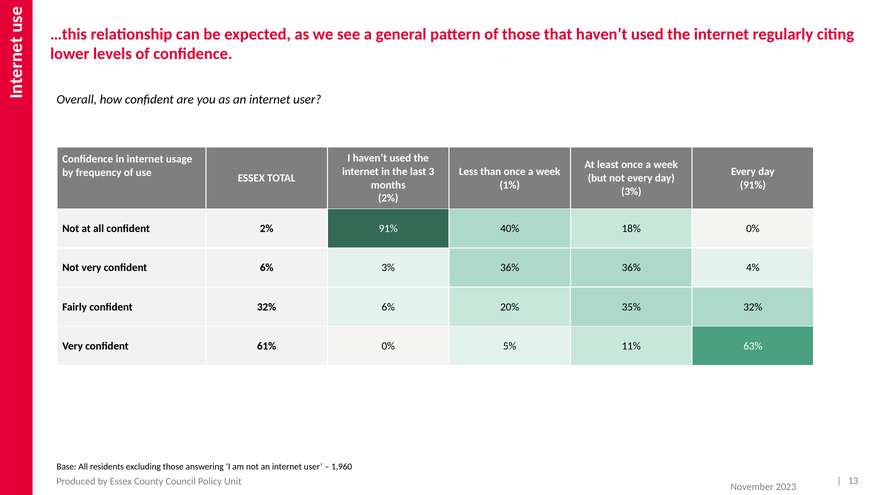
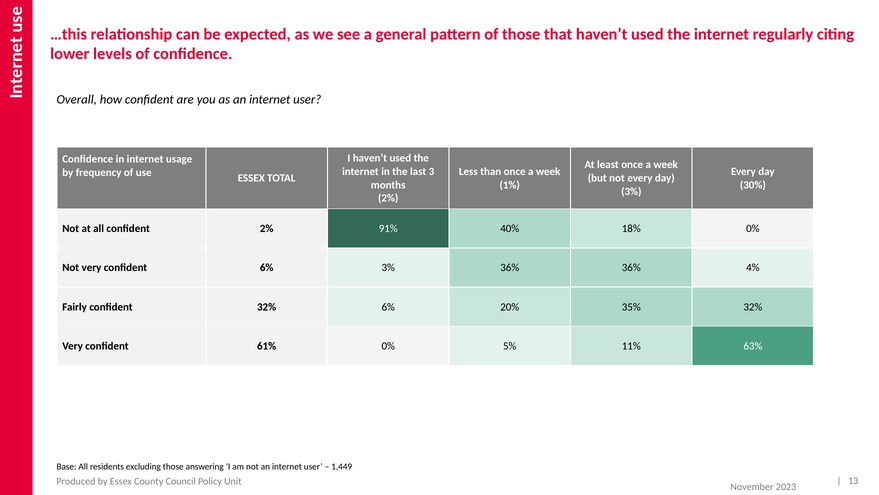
91%: 91% -> 30% (753, 185)
1,960: 1,960 -> 1,449 (342, 466)
